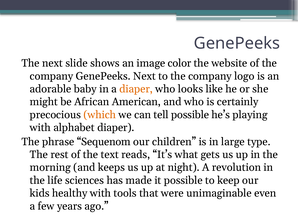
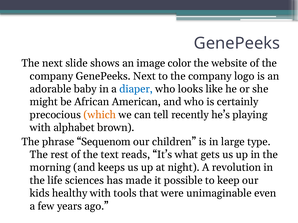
diaper colour: orange -> blue (136, 89)
tell possible: possible -> recently (190, 115)
alphabet diaper: diaper -> brown (116, 128)
